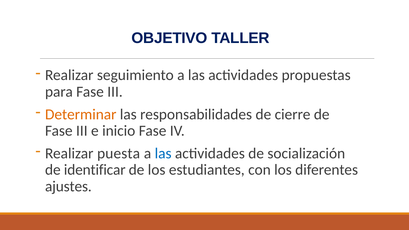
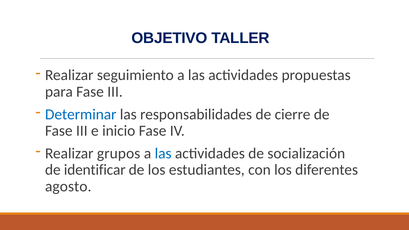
Determinar colour: orange -> blue (81, 114)
puesta: puesta -> grupos (119, 153)
ajustes: ajustes -> agosto (68, 187)
